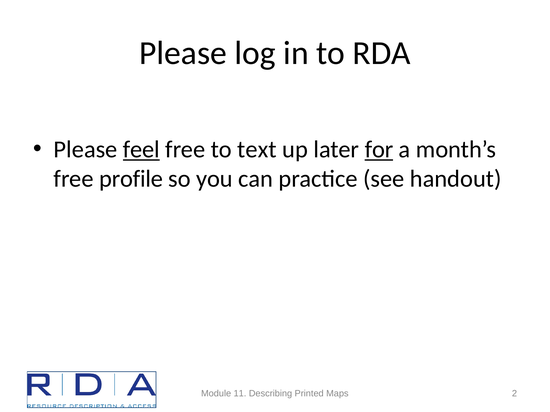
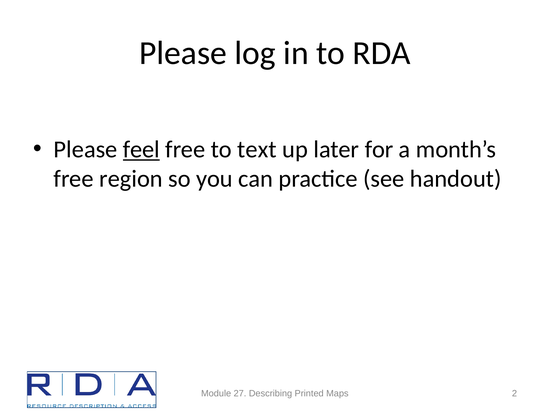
for underline: present -> none (379, 150)
profile: profile -> region (131, 179)
11: 11 -> 27 (240, 394)
